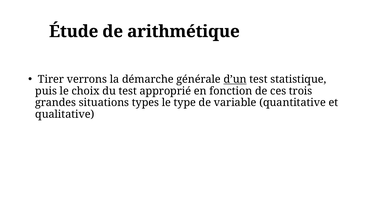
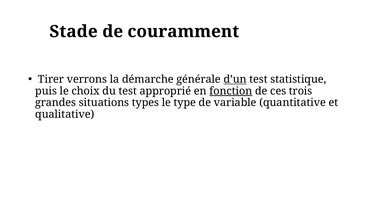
Étude: Étude -> Stade (74, 32)
arithmétique: arithmétique -> couramment (183, 32)
fonction underline: none -> present (231, 91)
